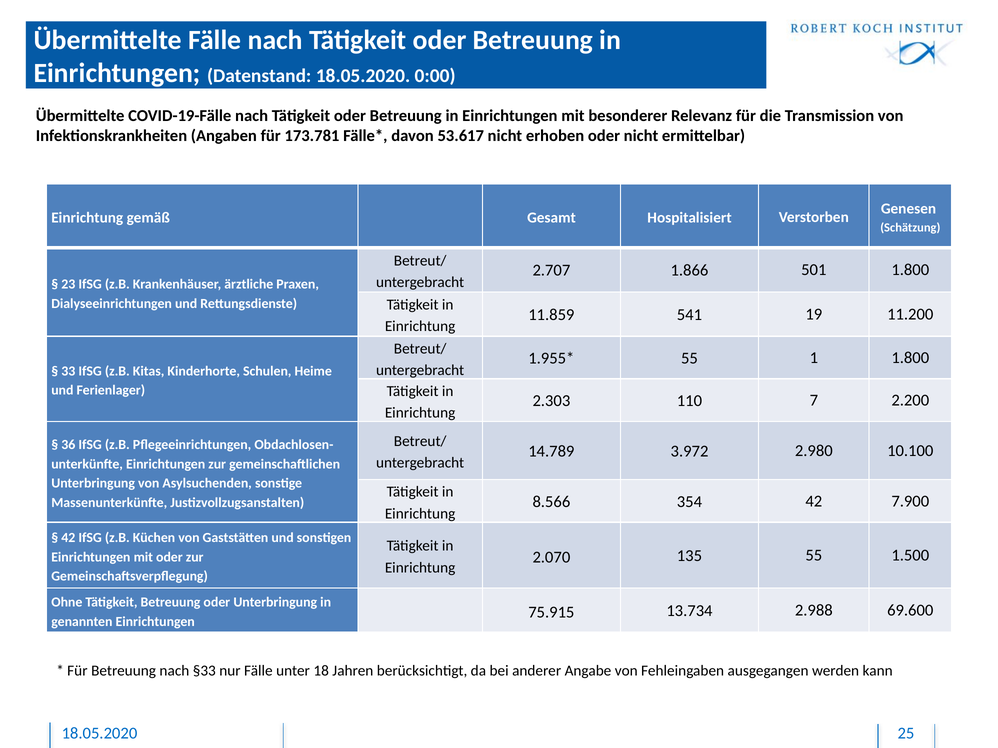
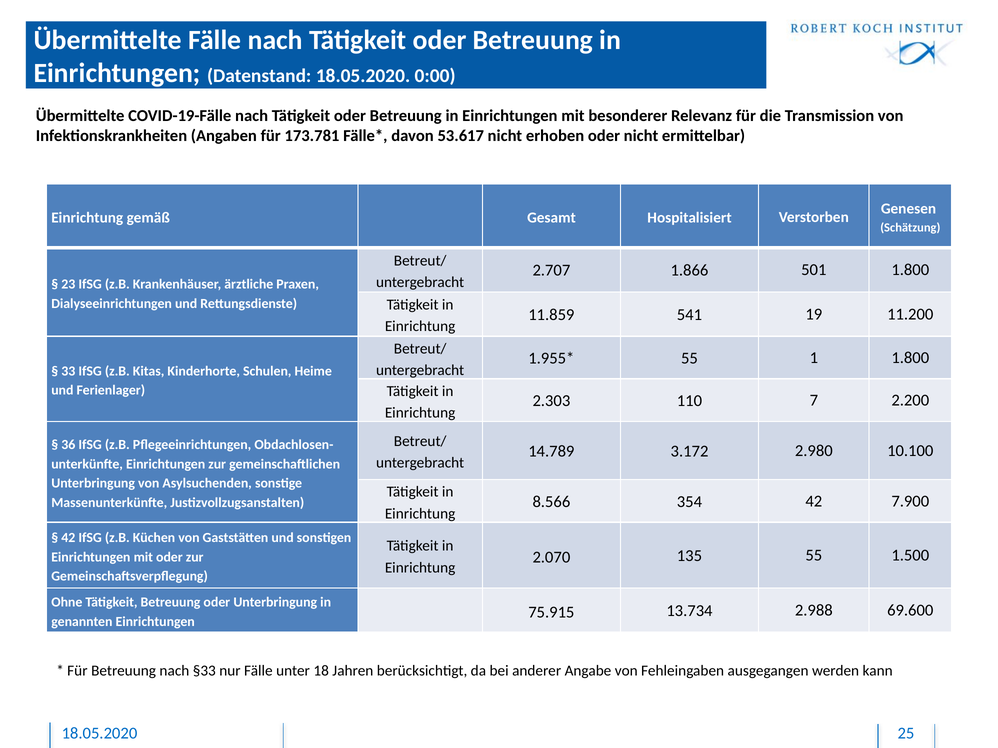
3.972: 3.972 -> 3.172 (690, 452)
